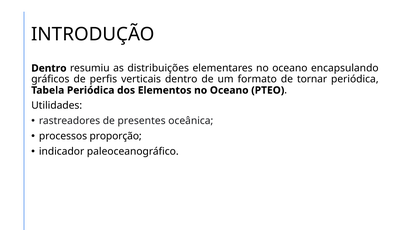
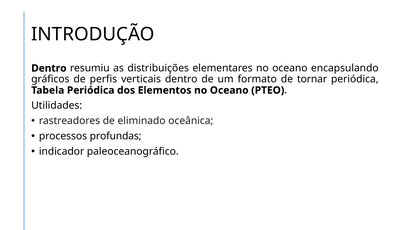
presentes: presentes -> eliminado (142, 121)
proporção: proporção -> profundas (116, 137)
